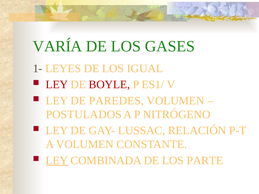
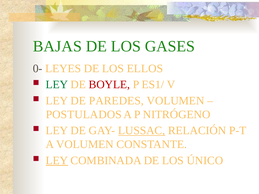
VARÍA: VARÍA -> BAJAS (57, 46)
1-: 1- -> 0- (38, 69)
IGUAL: IGUAL -> ELLOS (145, 69)
LEY colour: red -> green (57, 85)
LUSSAC underline: none -> present (142, 131)
PARTE: PARTE -> ÚNICO (205, 161)
